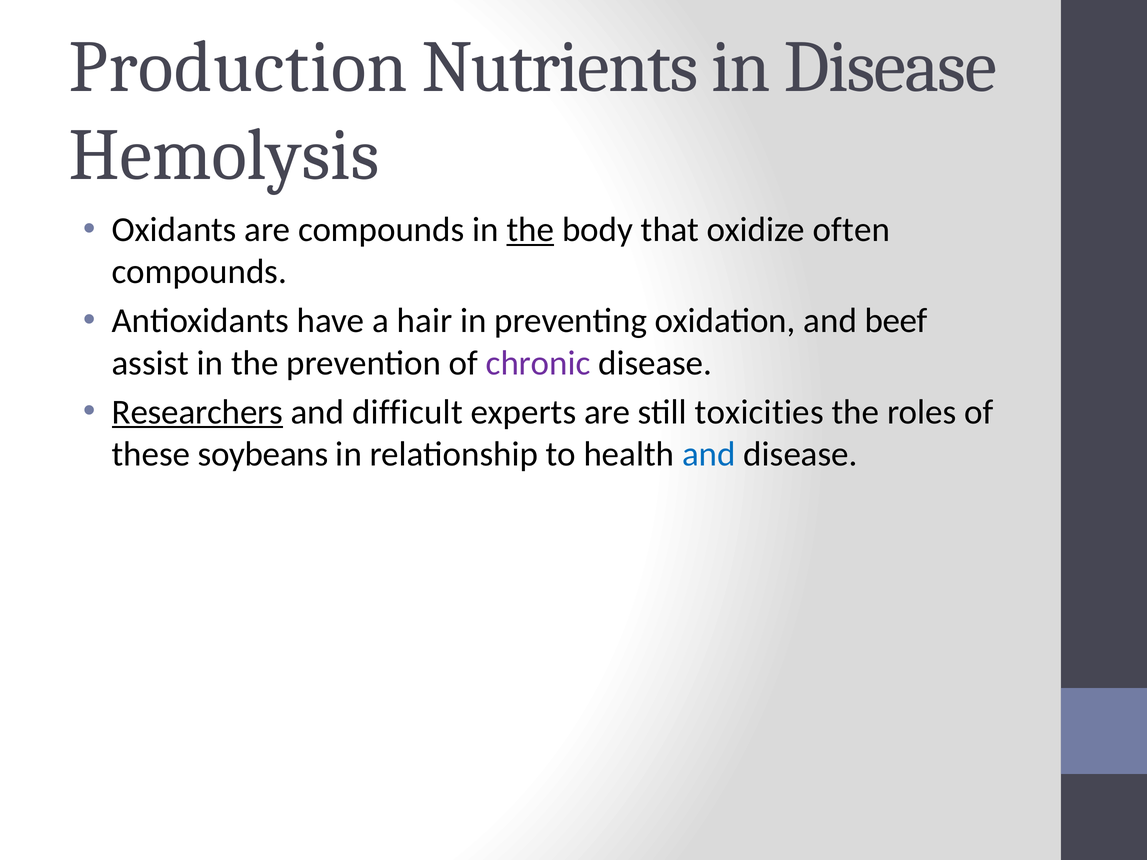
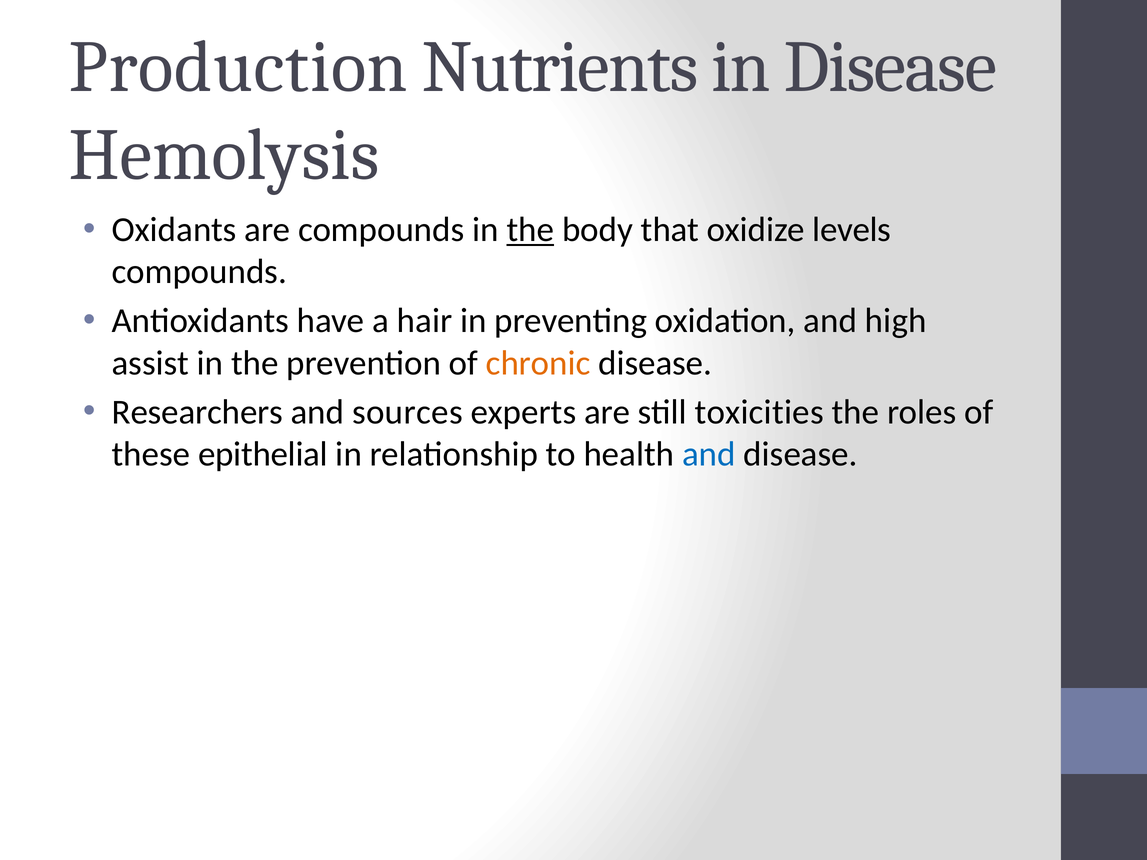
often: often -> levels (852, 230)
beef: beef -> high (896, 321)
chronic colour: purple -> orange (538, 363)
Researchers underline: present -> none (197, 412)
difficult: difficult -> sources (407, 412)
soybeans: soybeans -> epithelial (263, 454)
